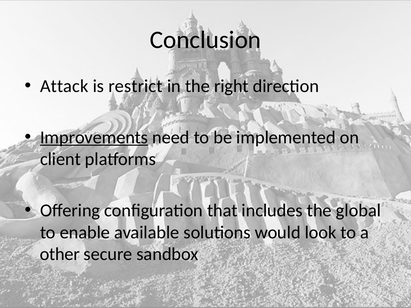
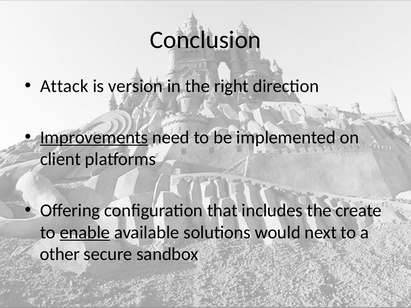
restrict: restrict -> version (136, 86)
global: global -> create (359, 211)
enable underline: none -> present (85, 233)
look: look -> next (321, 233)
